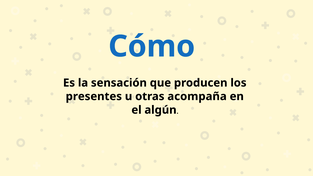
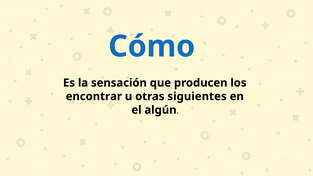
presentes: presentes -> encontrar (94, 96)
acompaña: acompaña -> siguientes (197, 96)
